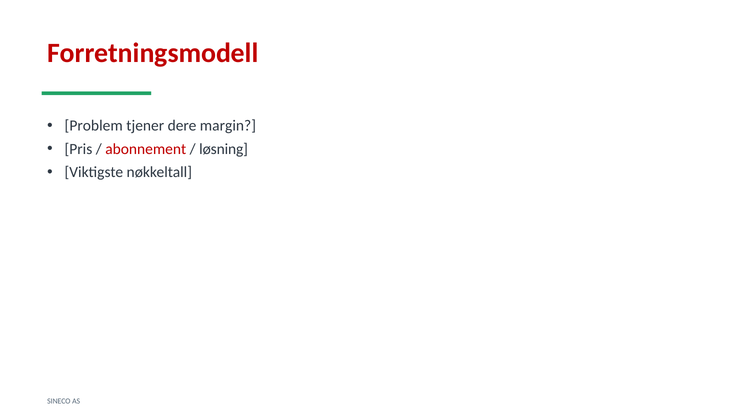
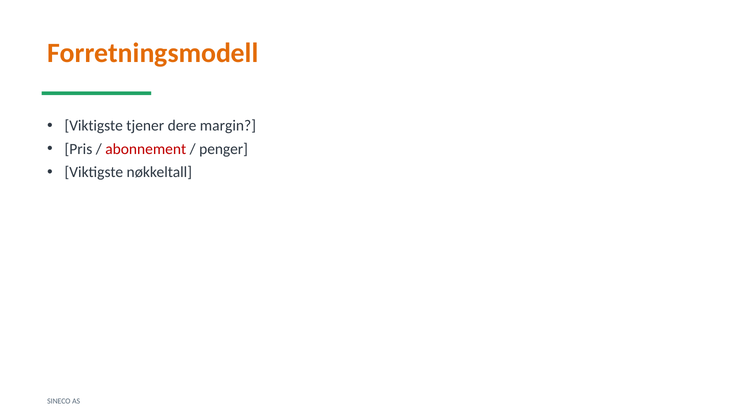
Forretningsmodell colour: red -> orange (153, 53)
Problem: Problem -> Viktigste (94, 126)
løsning: løsning -> penger (224, 149)
